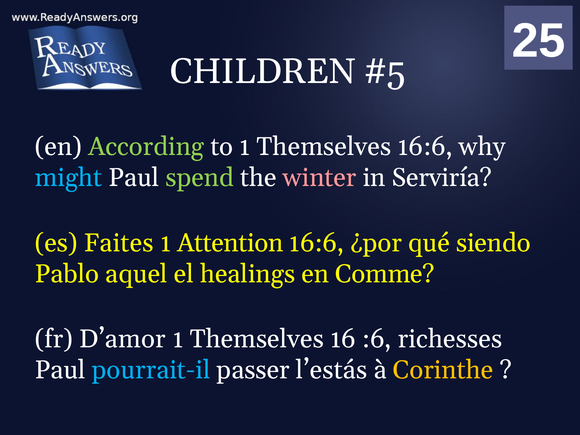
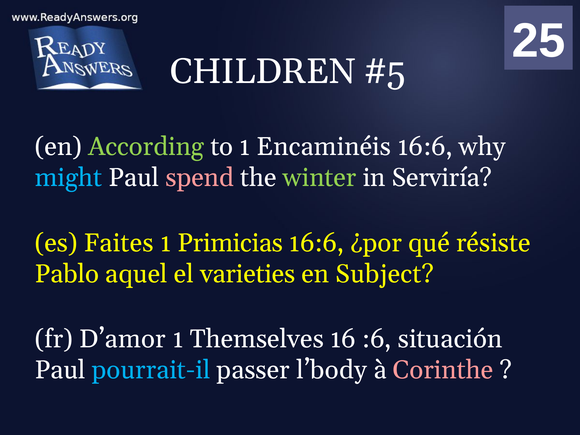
to 1 Themselves: Themselves -> Encaminéis (324, 147)
spend colour: light green -> pink (200, 178)
winter colour: pink -> light green (320, 178)
Attention: Attention -> Primicias (230, 243)
siendo: siendo -> résiste (493, 243)
healings: healings -> varieties (248, 274)
Comme: Comme -> Subject (385, 274)
richesses: richesses -> situación (450, 339)
l’estás: l’estás -> l’body (332, 370)
Corinthe colour: yellow -> pink (443, 370)
